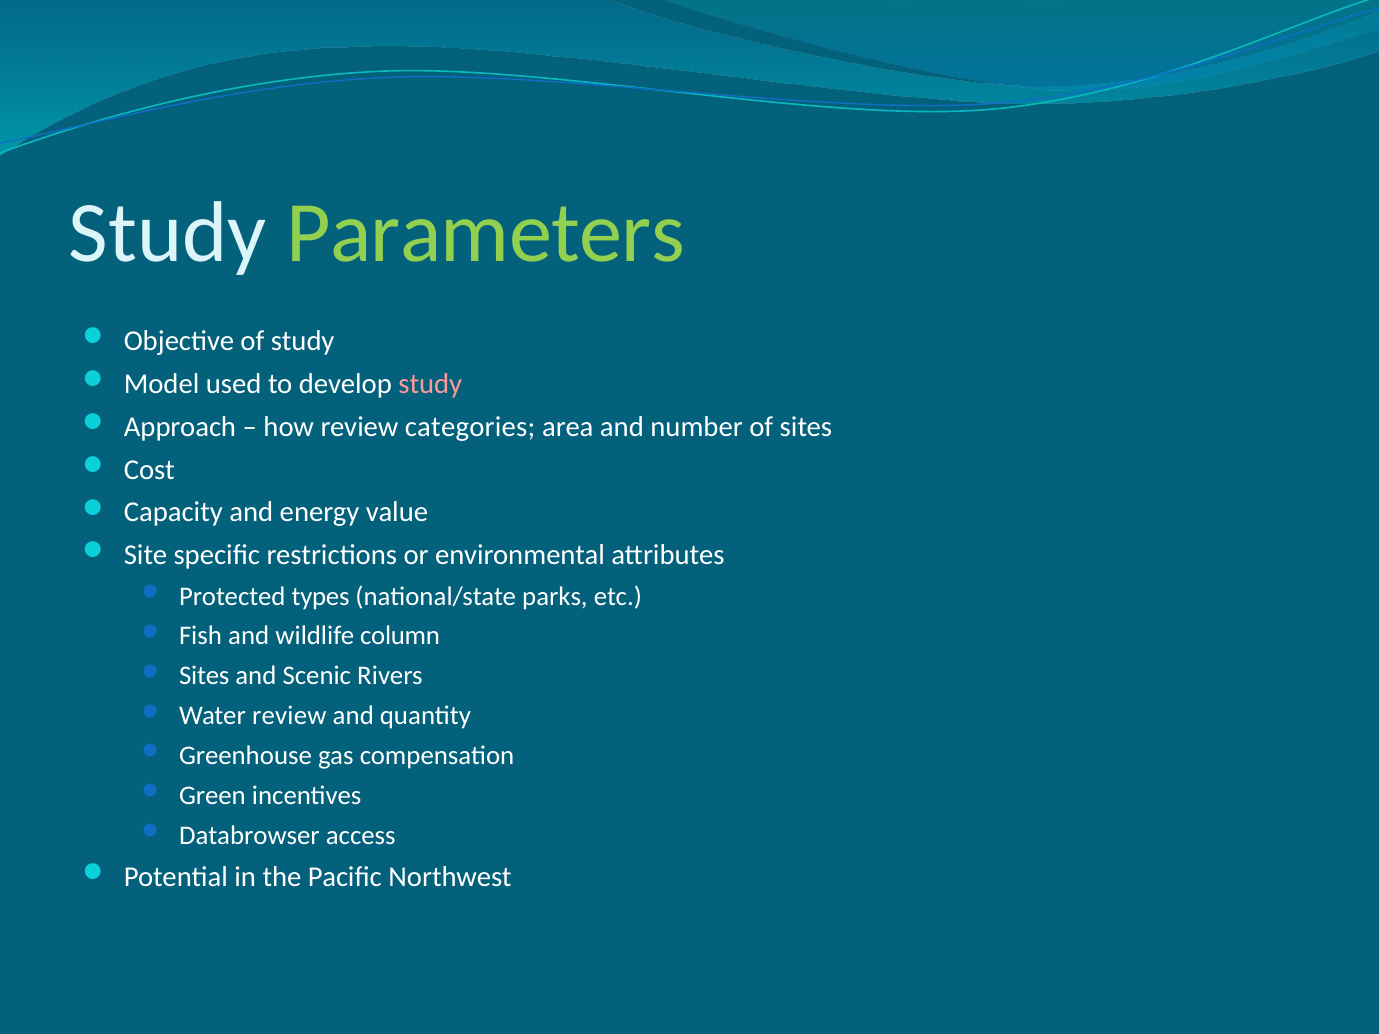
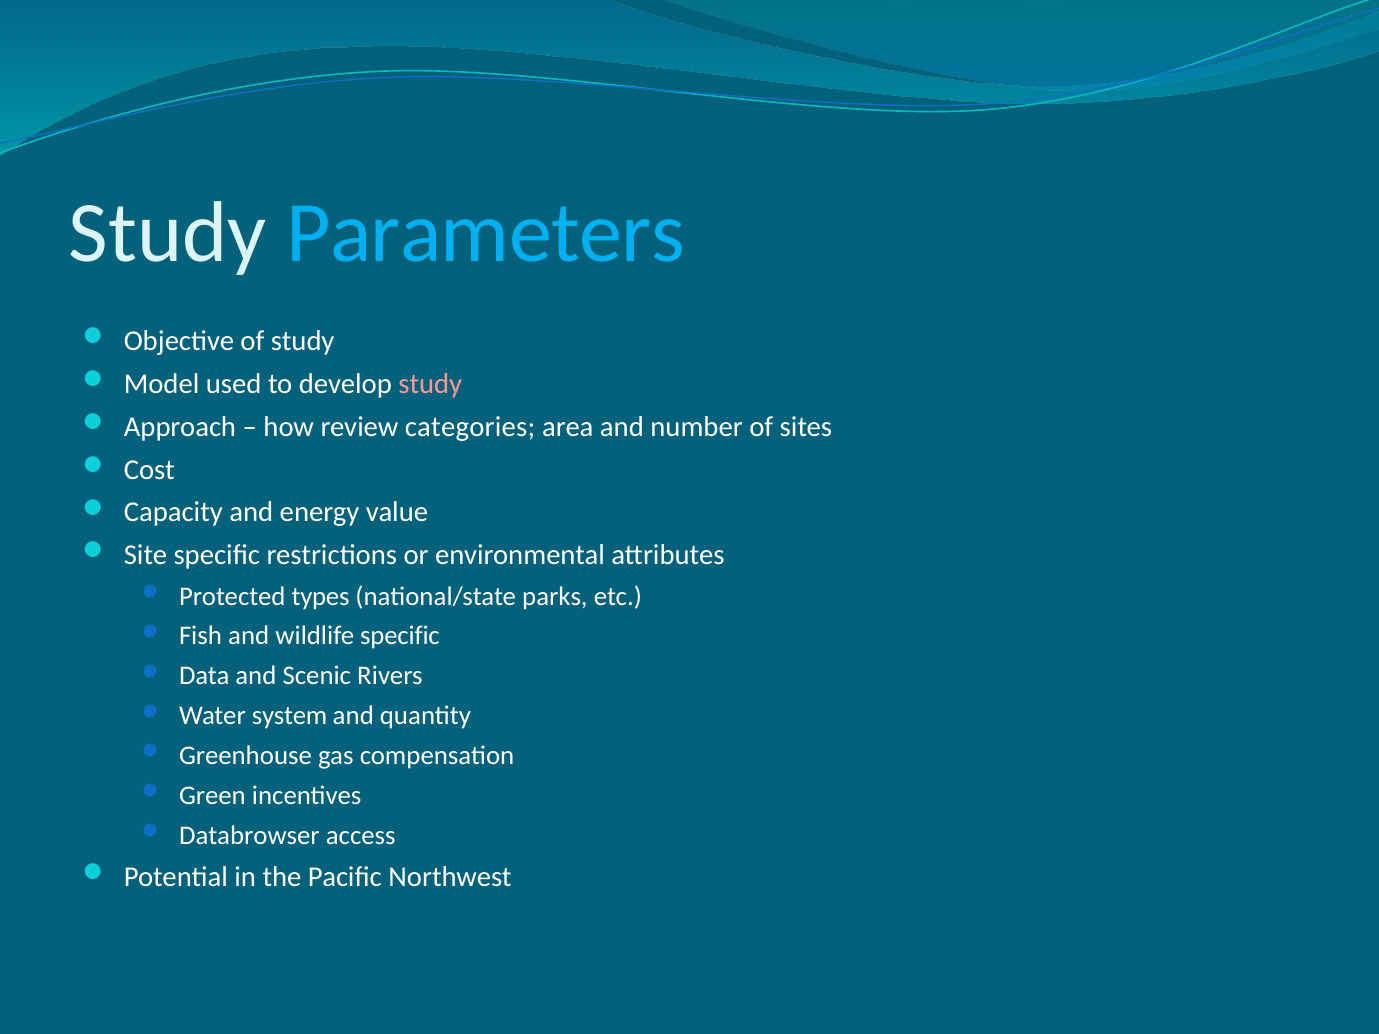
Parameters colour: light green -> light blue (486, 233)
wildlife column: column -> specific (400, 636)
Sites: Sites -> Data (204, 676)
Water review: review -> system (290, 716)
